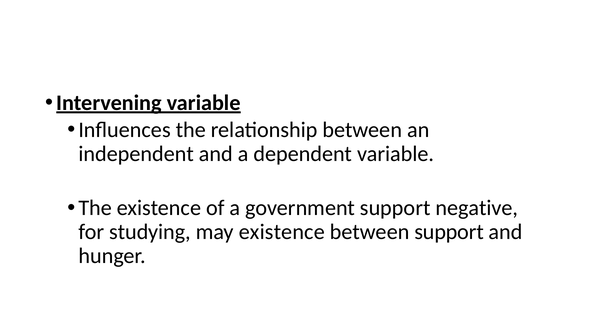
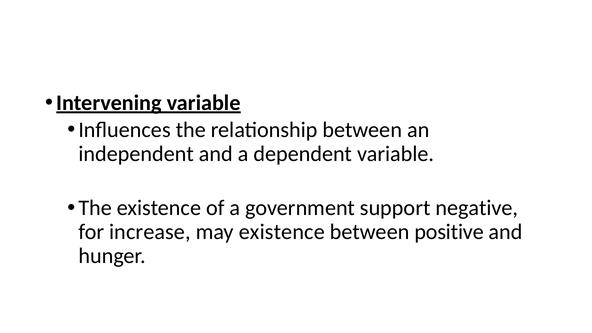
studying: studying -> increase (150, 232)
between support: support -> positive (449, 232)
